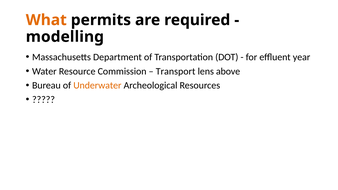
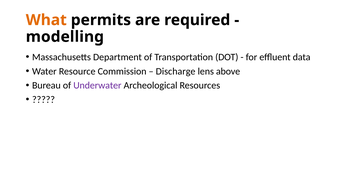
year: year -> data (302, 57)
Transport: Transport -> Discharge (176, 71)
Underwater colour: orange -> purple (97, 85)
